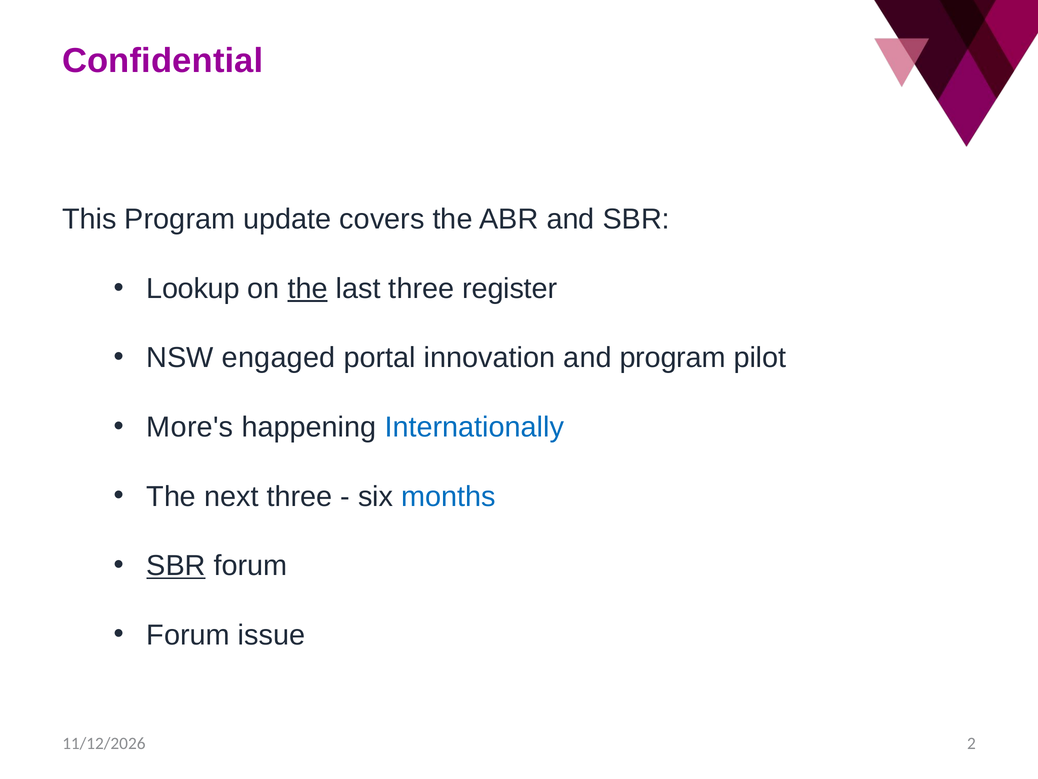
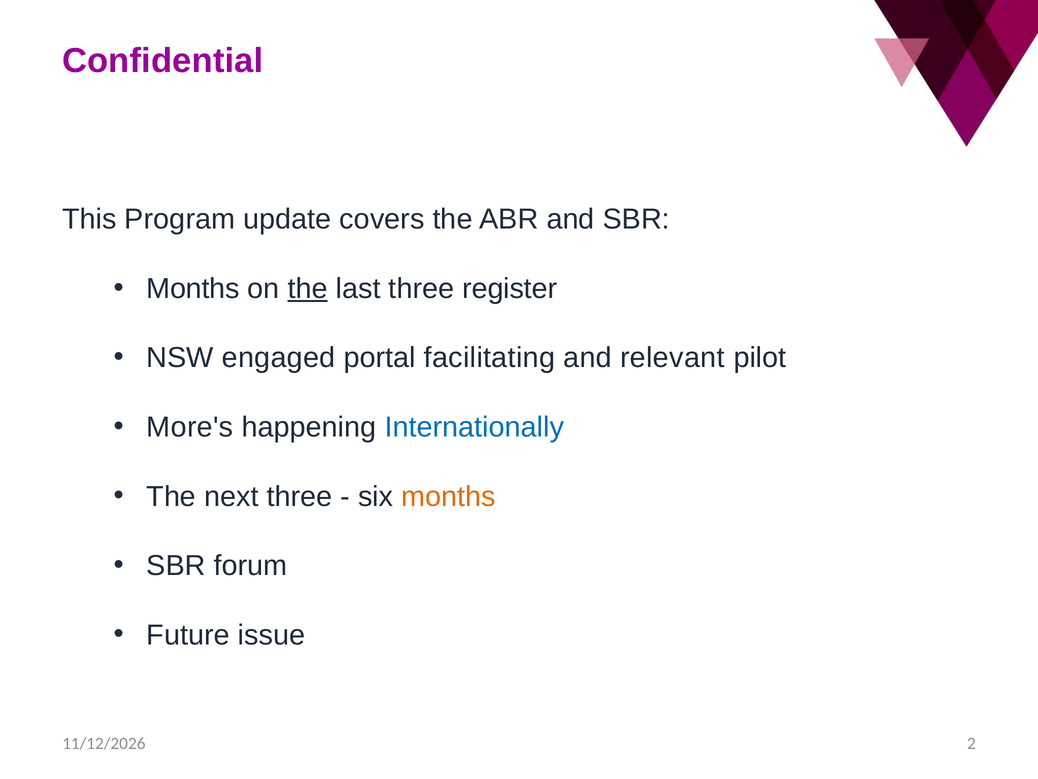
Lookup: Lookup -> Months (193, 288)
innovation: innovation -> facilitating (489, 358)
and program: program -> relevant (672, 358)
months colour: blue -> orange (449, 496)
SBR underline: present -> none (176, 565)
Forum: Forum -> Future (188, 635)
